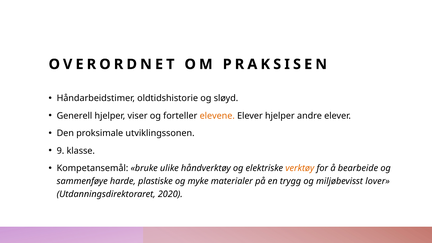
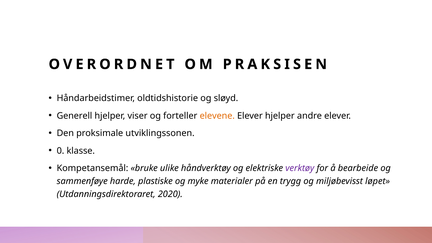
9: 9 -> 0 (60, 151)
verktøy colour: orange -> purple (300, 168)
lover: lover -> løpet (378, 181)
